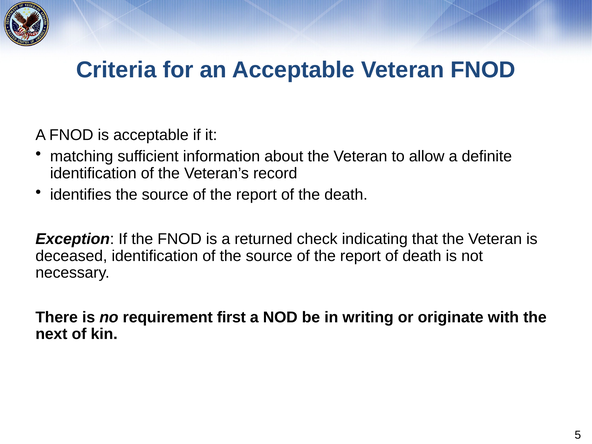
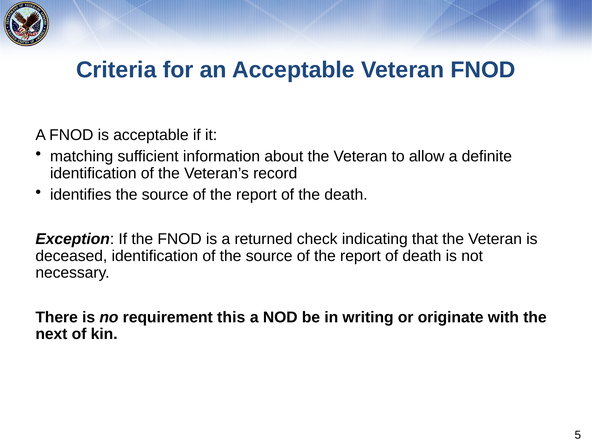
first: first -> this (231, 317)
